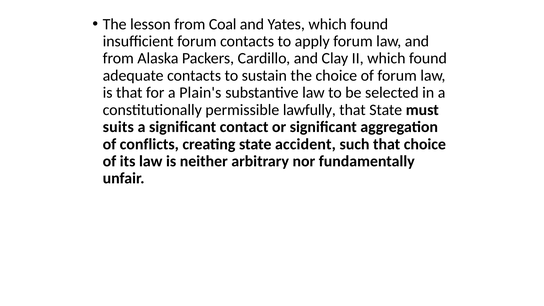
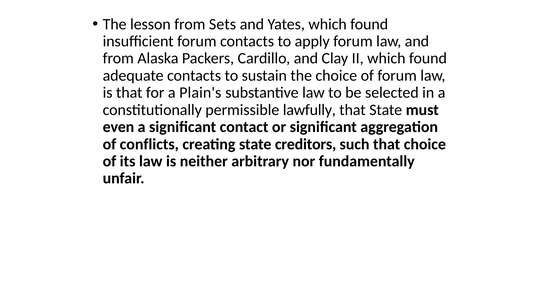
Coal: Coal -> Sets (223, 24)
suits: suits -> even (118, 127)
accident: accident -> creditors (306, 144)
